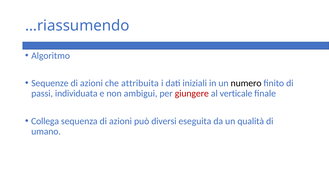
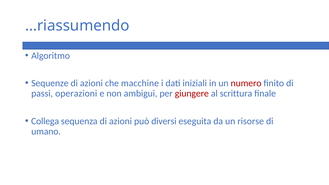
attribuita: attribuita -> macchine (140, 83)
numero colour: black -> red (246, 83)
individuata: individuata -> operazioni (76, 94)
verticale: verticale -> scrittura (236, 94)
qualità: qualità -> risorse (251, 121)
